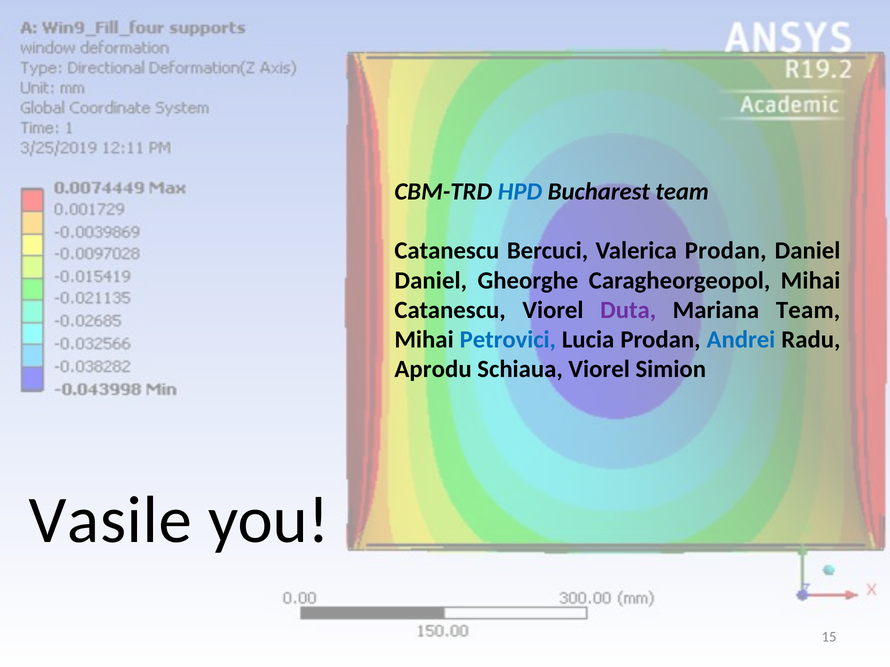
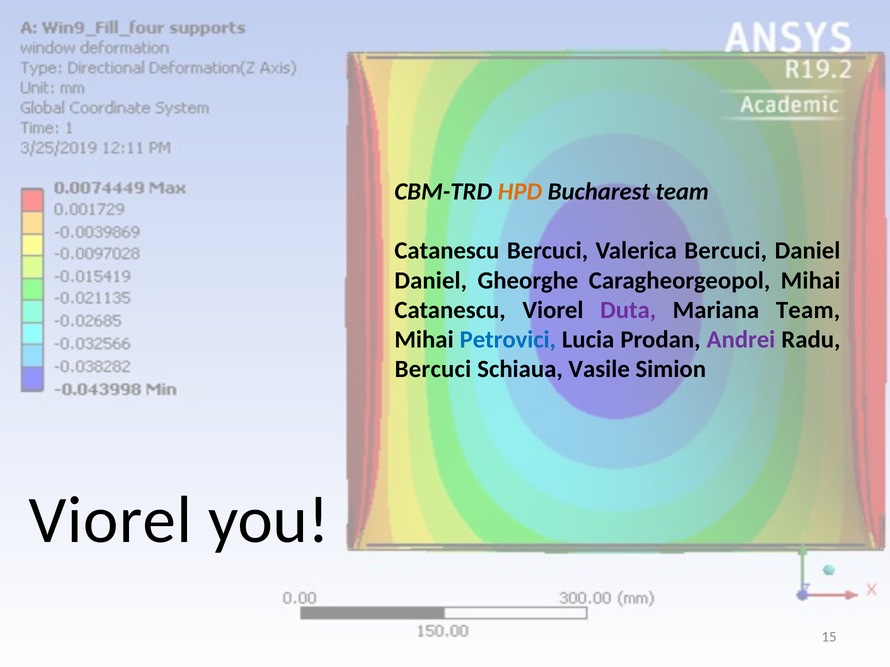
HPD colour: blue -> orange (520, 192)
Valerica Prodan: Prodan -> Bercuci (726, 251)
Andrei colour: blue -> purple (741, 340)
Aprodu: Aprodu -> Bercuci (433, 370)
Schiaua Viorel: Viorel -> Vasile (599, 370)
Vasile: Vasile -> Viorel (110, 521)
